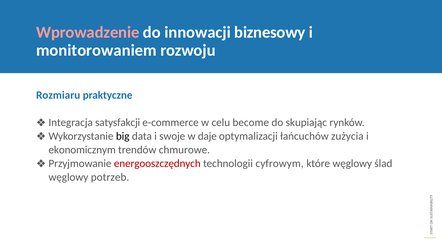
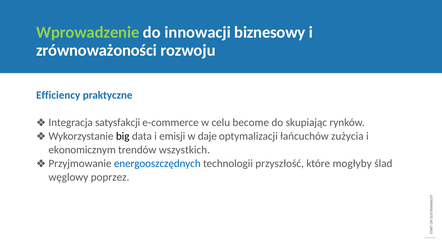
Wprowadzenie colour: pink -> light green (88, 32)
monitorowaniem: monitorowaniem -> zrównoważoności (96, 50)
Rozmiaru: Rozmiaru -> Efficiency (58, 95)
swoje: swoje -> emisji (172, 136)
chmurowe: chmurowe -> wszystkich (184, 149)
energooszczędnych colour: red -> blue (157, 163)
cyfrowym: cyfrowym -> przyszłość (280, 163)
które węglowy: węglowy -> mogłyby (352, 163)
potrzeb: potrzeb -> poprzez (110, 177)
